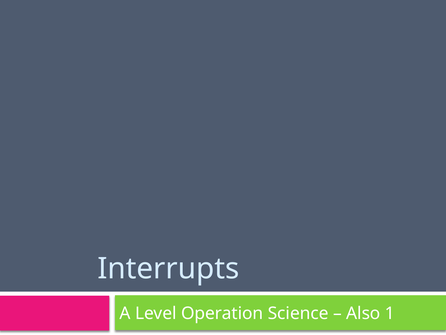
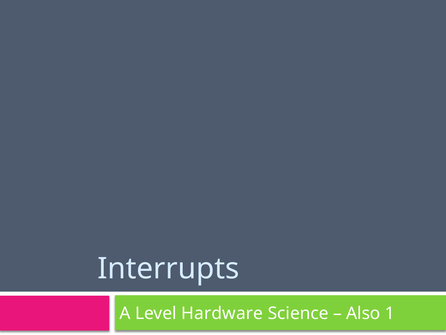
Operation: Operation -> Hardware (222, 313)
